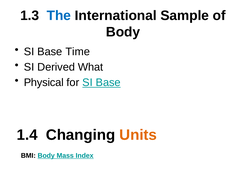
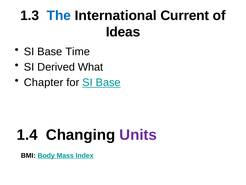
Sample: Sample -> Current (185, 16)
Body: Body -> Ideas (123, 32)
Physical: Physical -> Chapter (44, 82)
Units colour: orange -> purple (138, 135)
